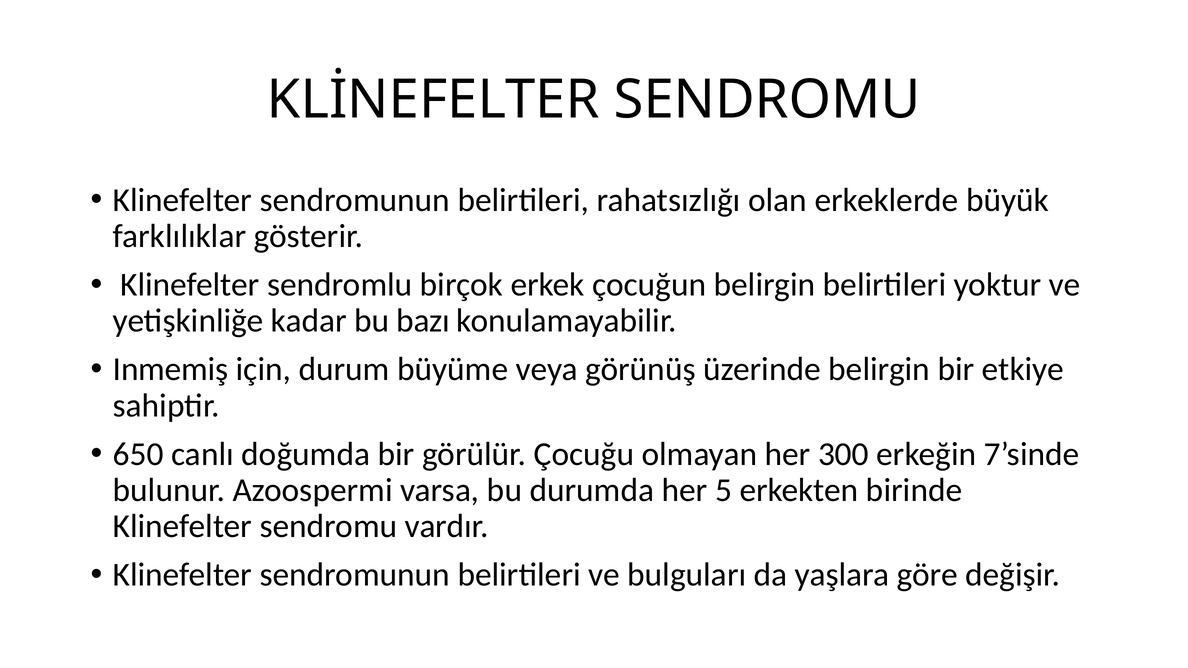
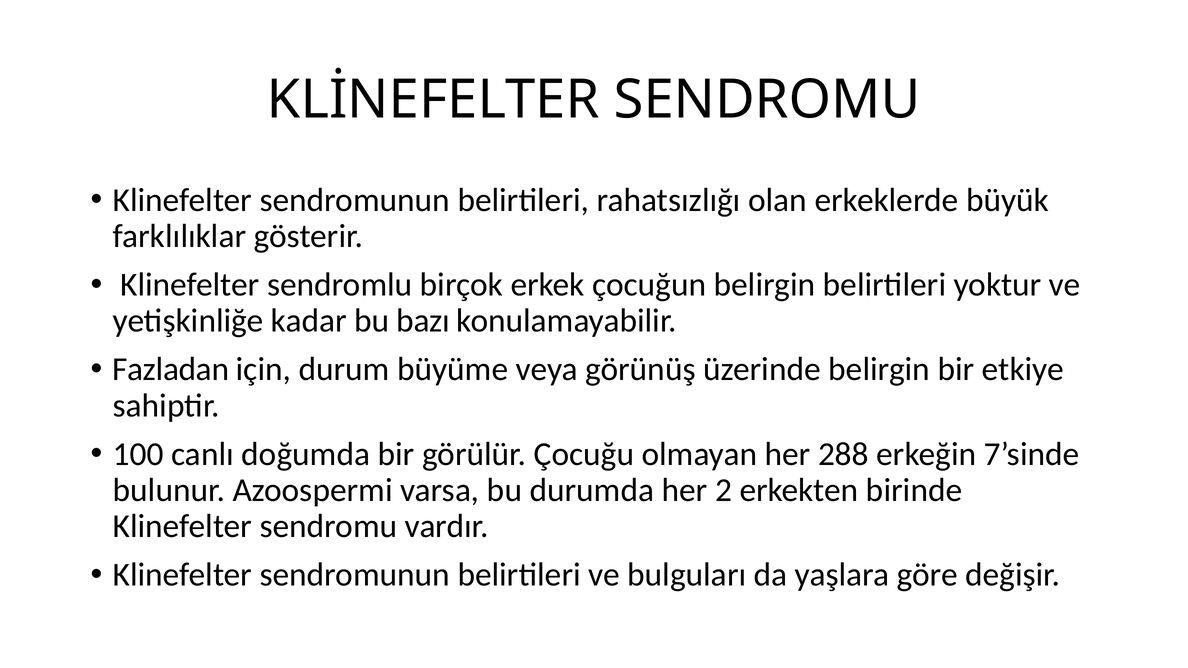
Inmemiş: Inmemiş -> Fazladan (171, 369)
650: 650 -> 100 (138, 454)
300: 300 -> 288 (843, 454)
5: 5 -> 2 (724, 490)
